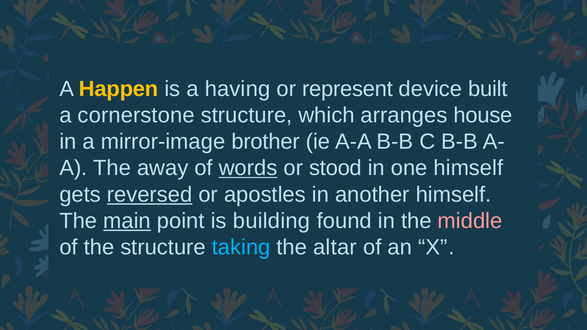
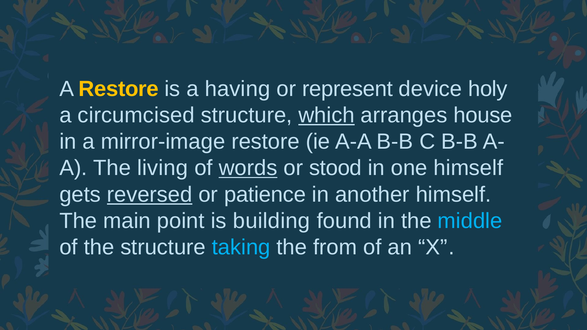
A Happen: Happen -> Restore (119, 89)
built: built -> holy (488, 89)
cornerstone: cornerstone -> circumcised (136, 115)
which underline: none -> present (327, 115)
mirror-image brother: brother -> restore (266, 142)
away: away -> living (163, 168)
apostles: apostles -> patience (265, 195)
main underline: present -> none (127, 221)
middle colour: pink -> light blue (470, 221)
altar: altar -> from (335, 247)
